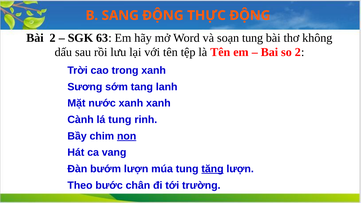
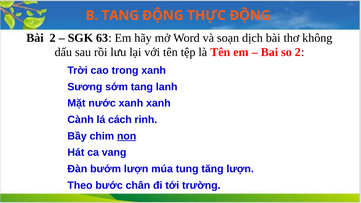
B SANG: SANG -> TANG (120, 15)
soạn tung: tung -> dịch (252, 38)
lá tung: tung -> cách (120, 120)
tăng underline: present -> none (212, 169)
